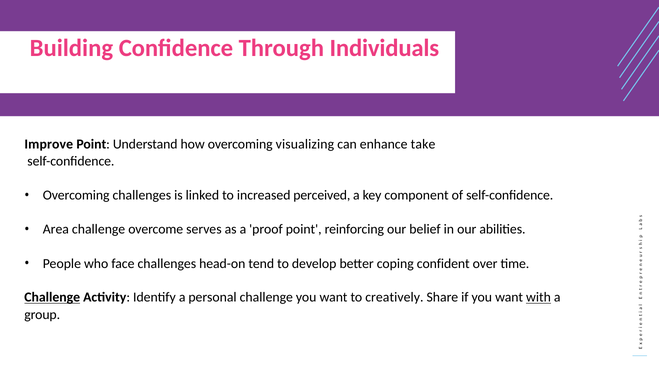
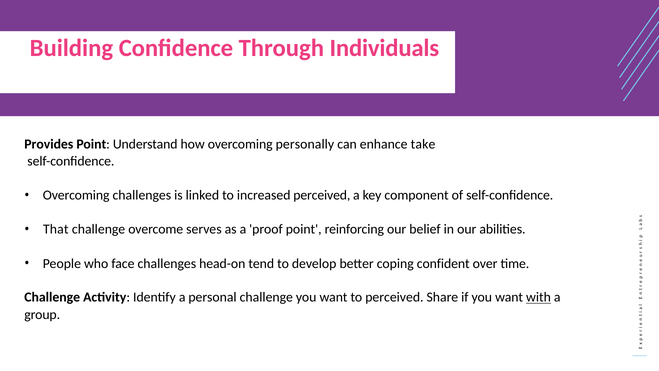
Improve: Improve -> Provides (49, 144)
visualizing: visualizing -> personally (305, 144)
Area: Area -> That (56, 229)
Challenge underline: present -> none (52, 297)
to creatively: creatively -> perceived (394, 297)
